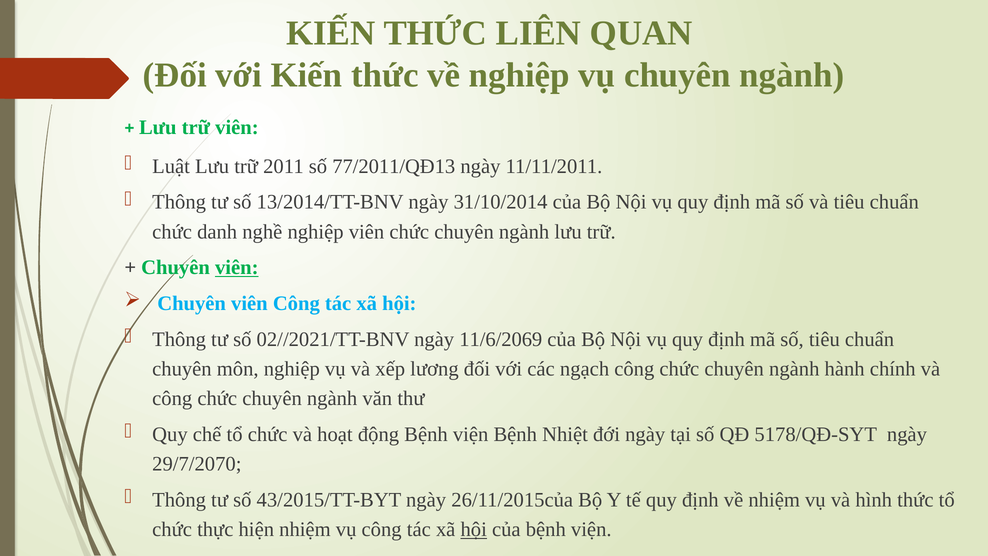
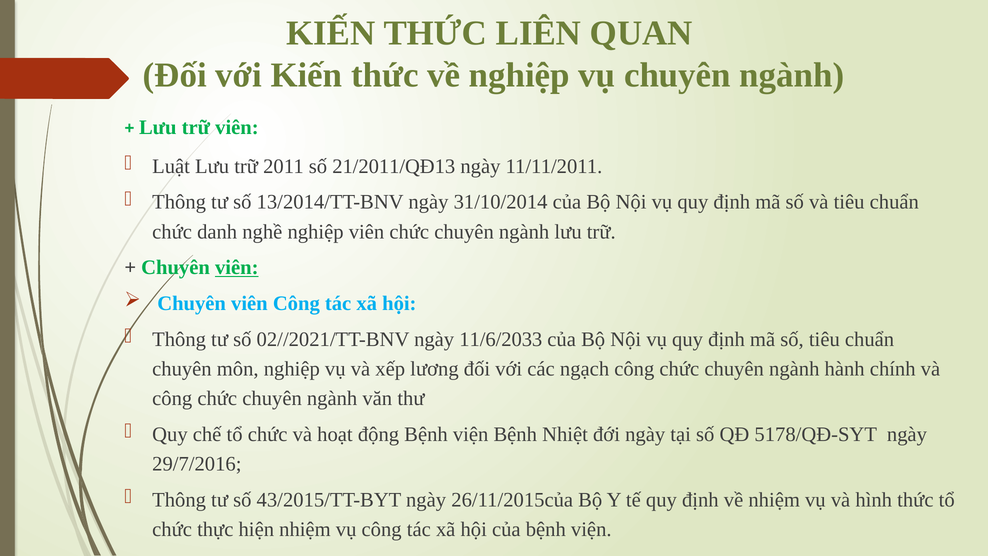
77/2011/QĐ13: 77/2011/QĐ13 -> 21/2011/QĐ13 (394, 166)
11/6/2069: 11/6/2069 -> 11/6/2033 (501, 339)
29/7/2070: 29/7/2070 -> 29/7/2016 (197, 464)
hội underline: present -> none (474, 529)
